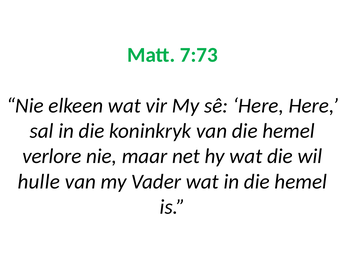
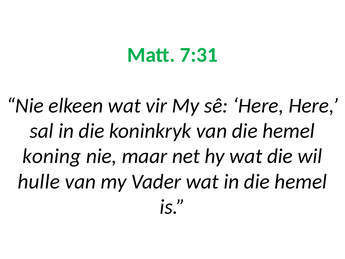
7:73: 7:73 -> 7:31 (199, 55)
verlore: verlore -> koning (52, 156)
